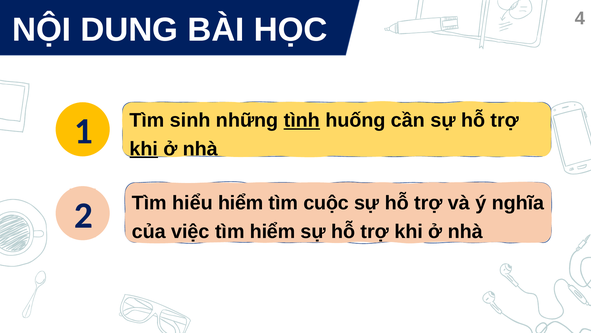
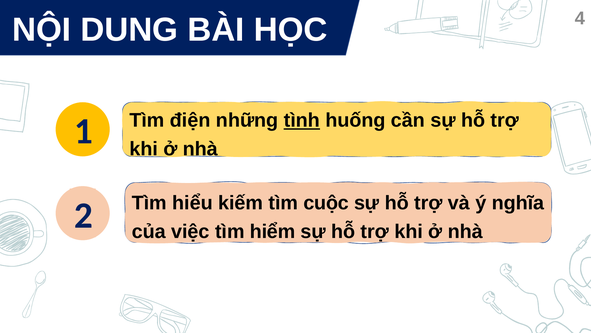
sinh: sinh -> điện (190, 120)
khi underline: present -> none (144, 149)
hiểu hiểm: hiểm -> kiếm (241, 203)
